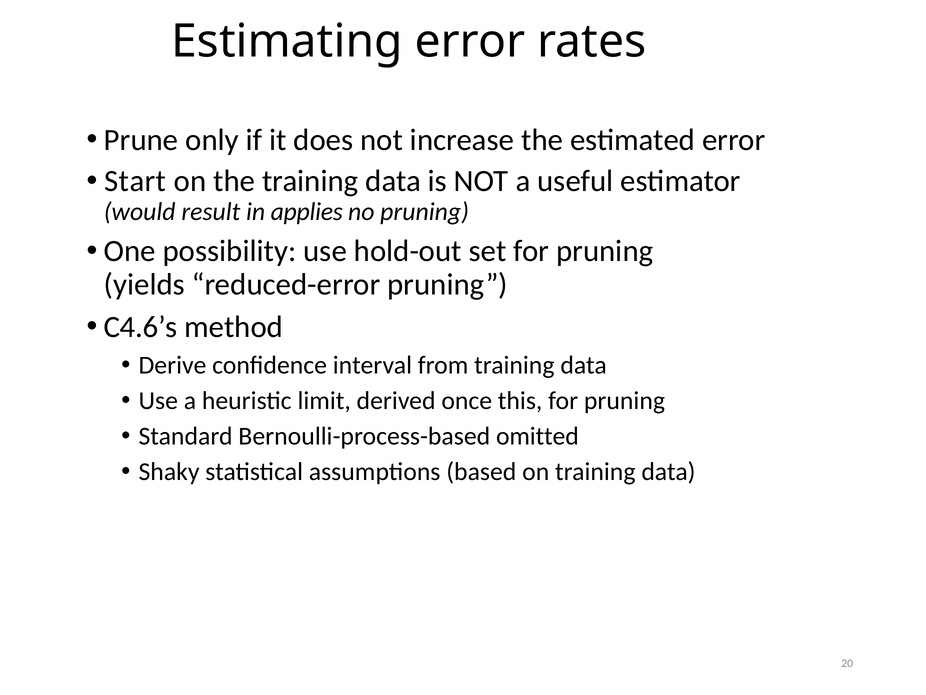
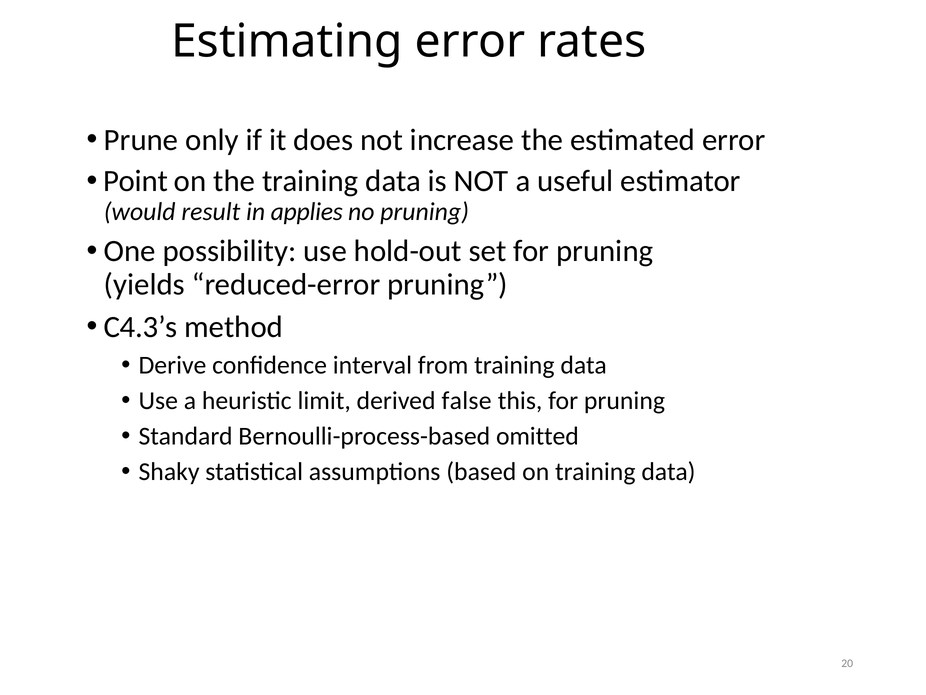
Start: Start -> Point (136, 181)
C4.6’s: C4.6’s -> C4.3’s (141, 327)
once: once -> false (467, 400)
